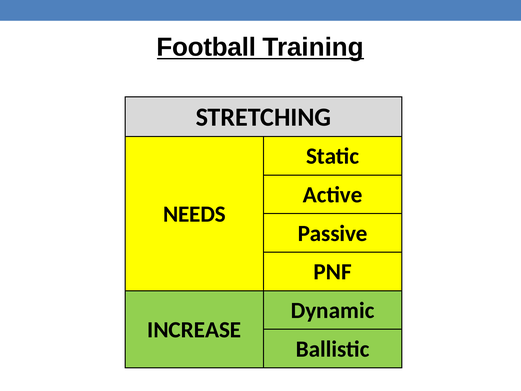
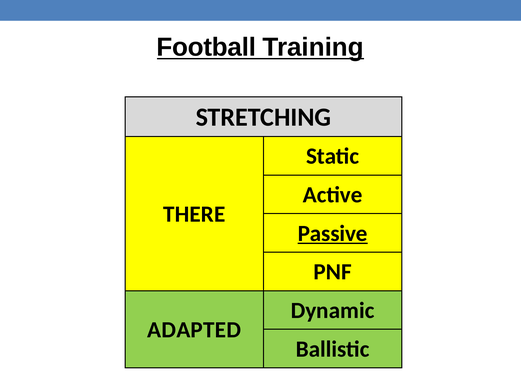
NEEDS: NEEDS -> THERE (194, 214)
Passive underline: none -> present (333, 233)
INCREASE: INCREASE -> ADAPTED (194, 330)
